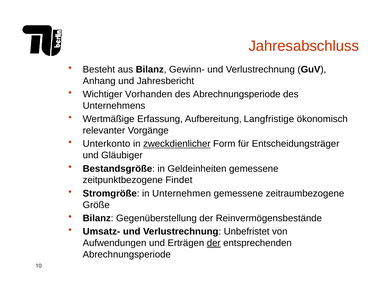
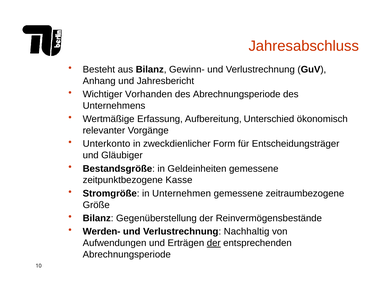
Langfristige: Langfristige -> Unterschied (269, 119)
zweckdienlicher underline: present -> none (177, 144)
Findet: Findet -> Kasse (179, 180)
Umsatz-: Umsatz- -> Werden- (102, 232)
Unbefristet: Unbefristet -> Nachhaltig (247, 232)
